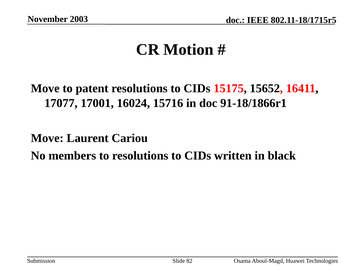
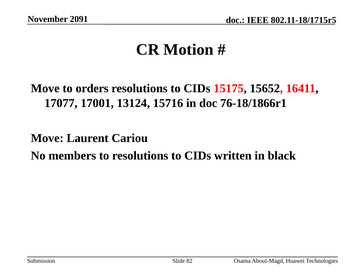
2003: 2003 -> 2091 (79, 19)
patent: patent -> orders (92, 88)
16024: 16024 -> 13124 (133, 103)
91-18/1866r1: 91-18/1866r1 -> 76-18/1866r1 (254, 103)
